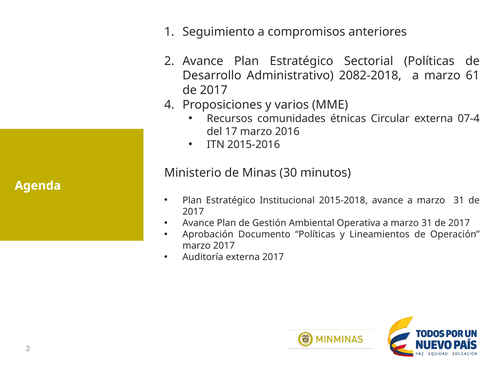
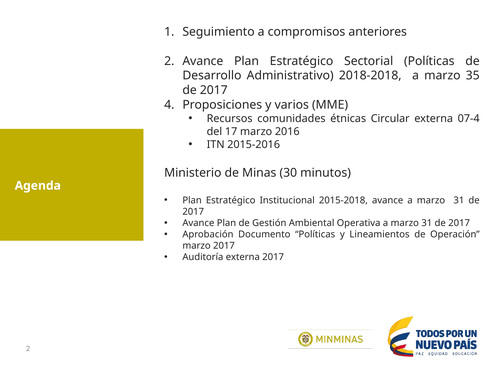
2082-2018: 2082-2018 -> 2018-2018 (370, 76)
61: 61 -> 35 (473, 76)
